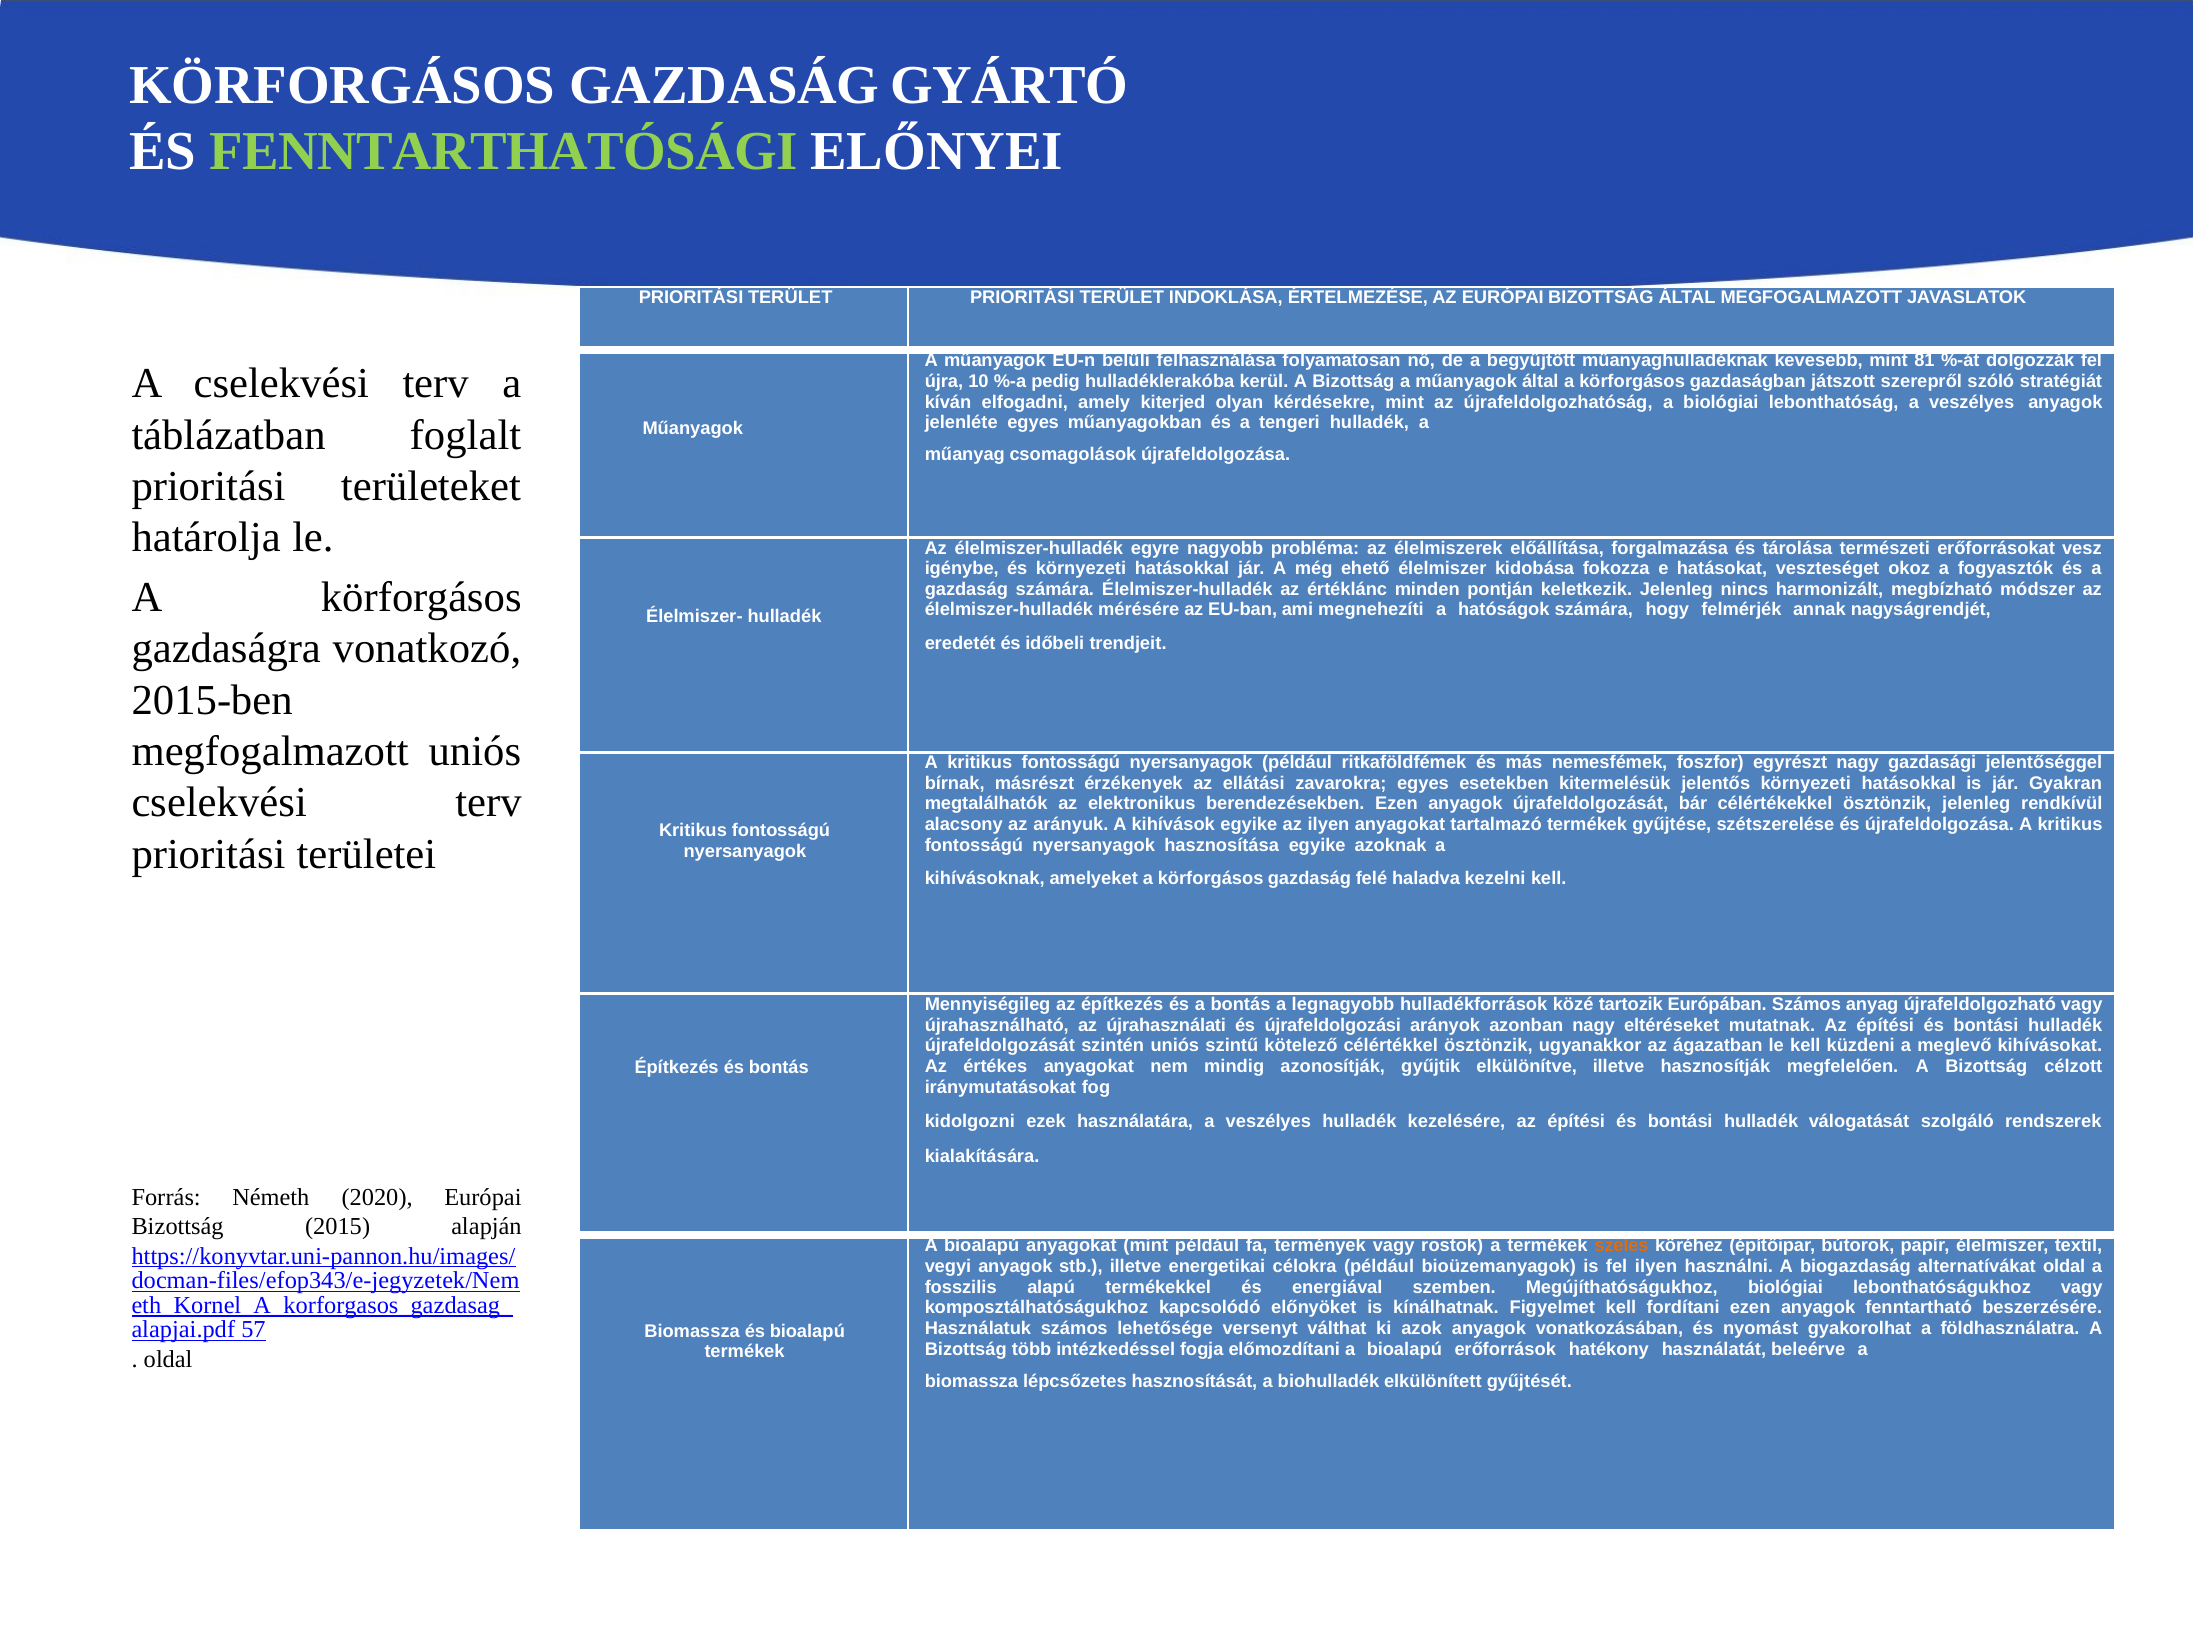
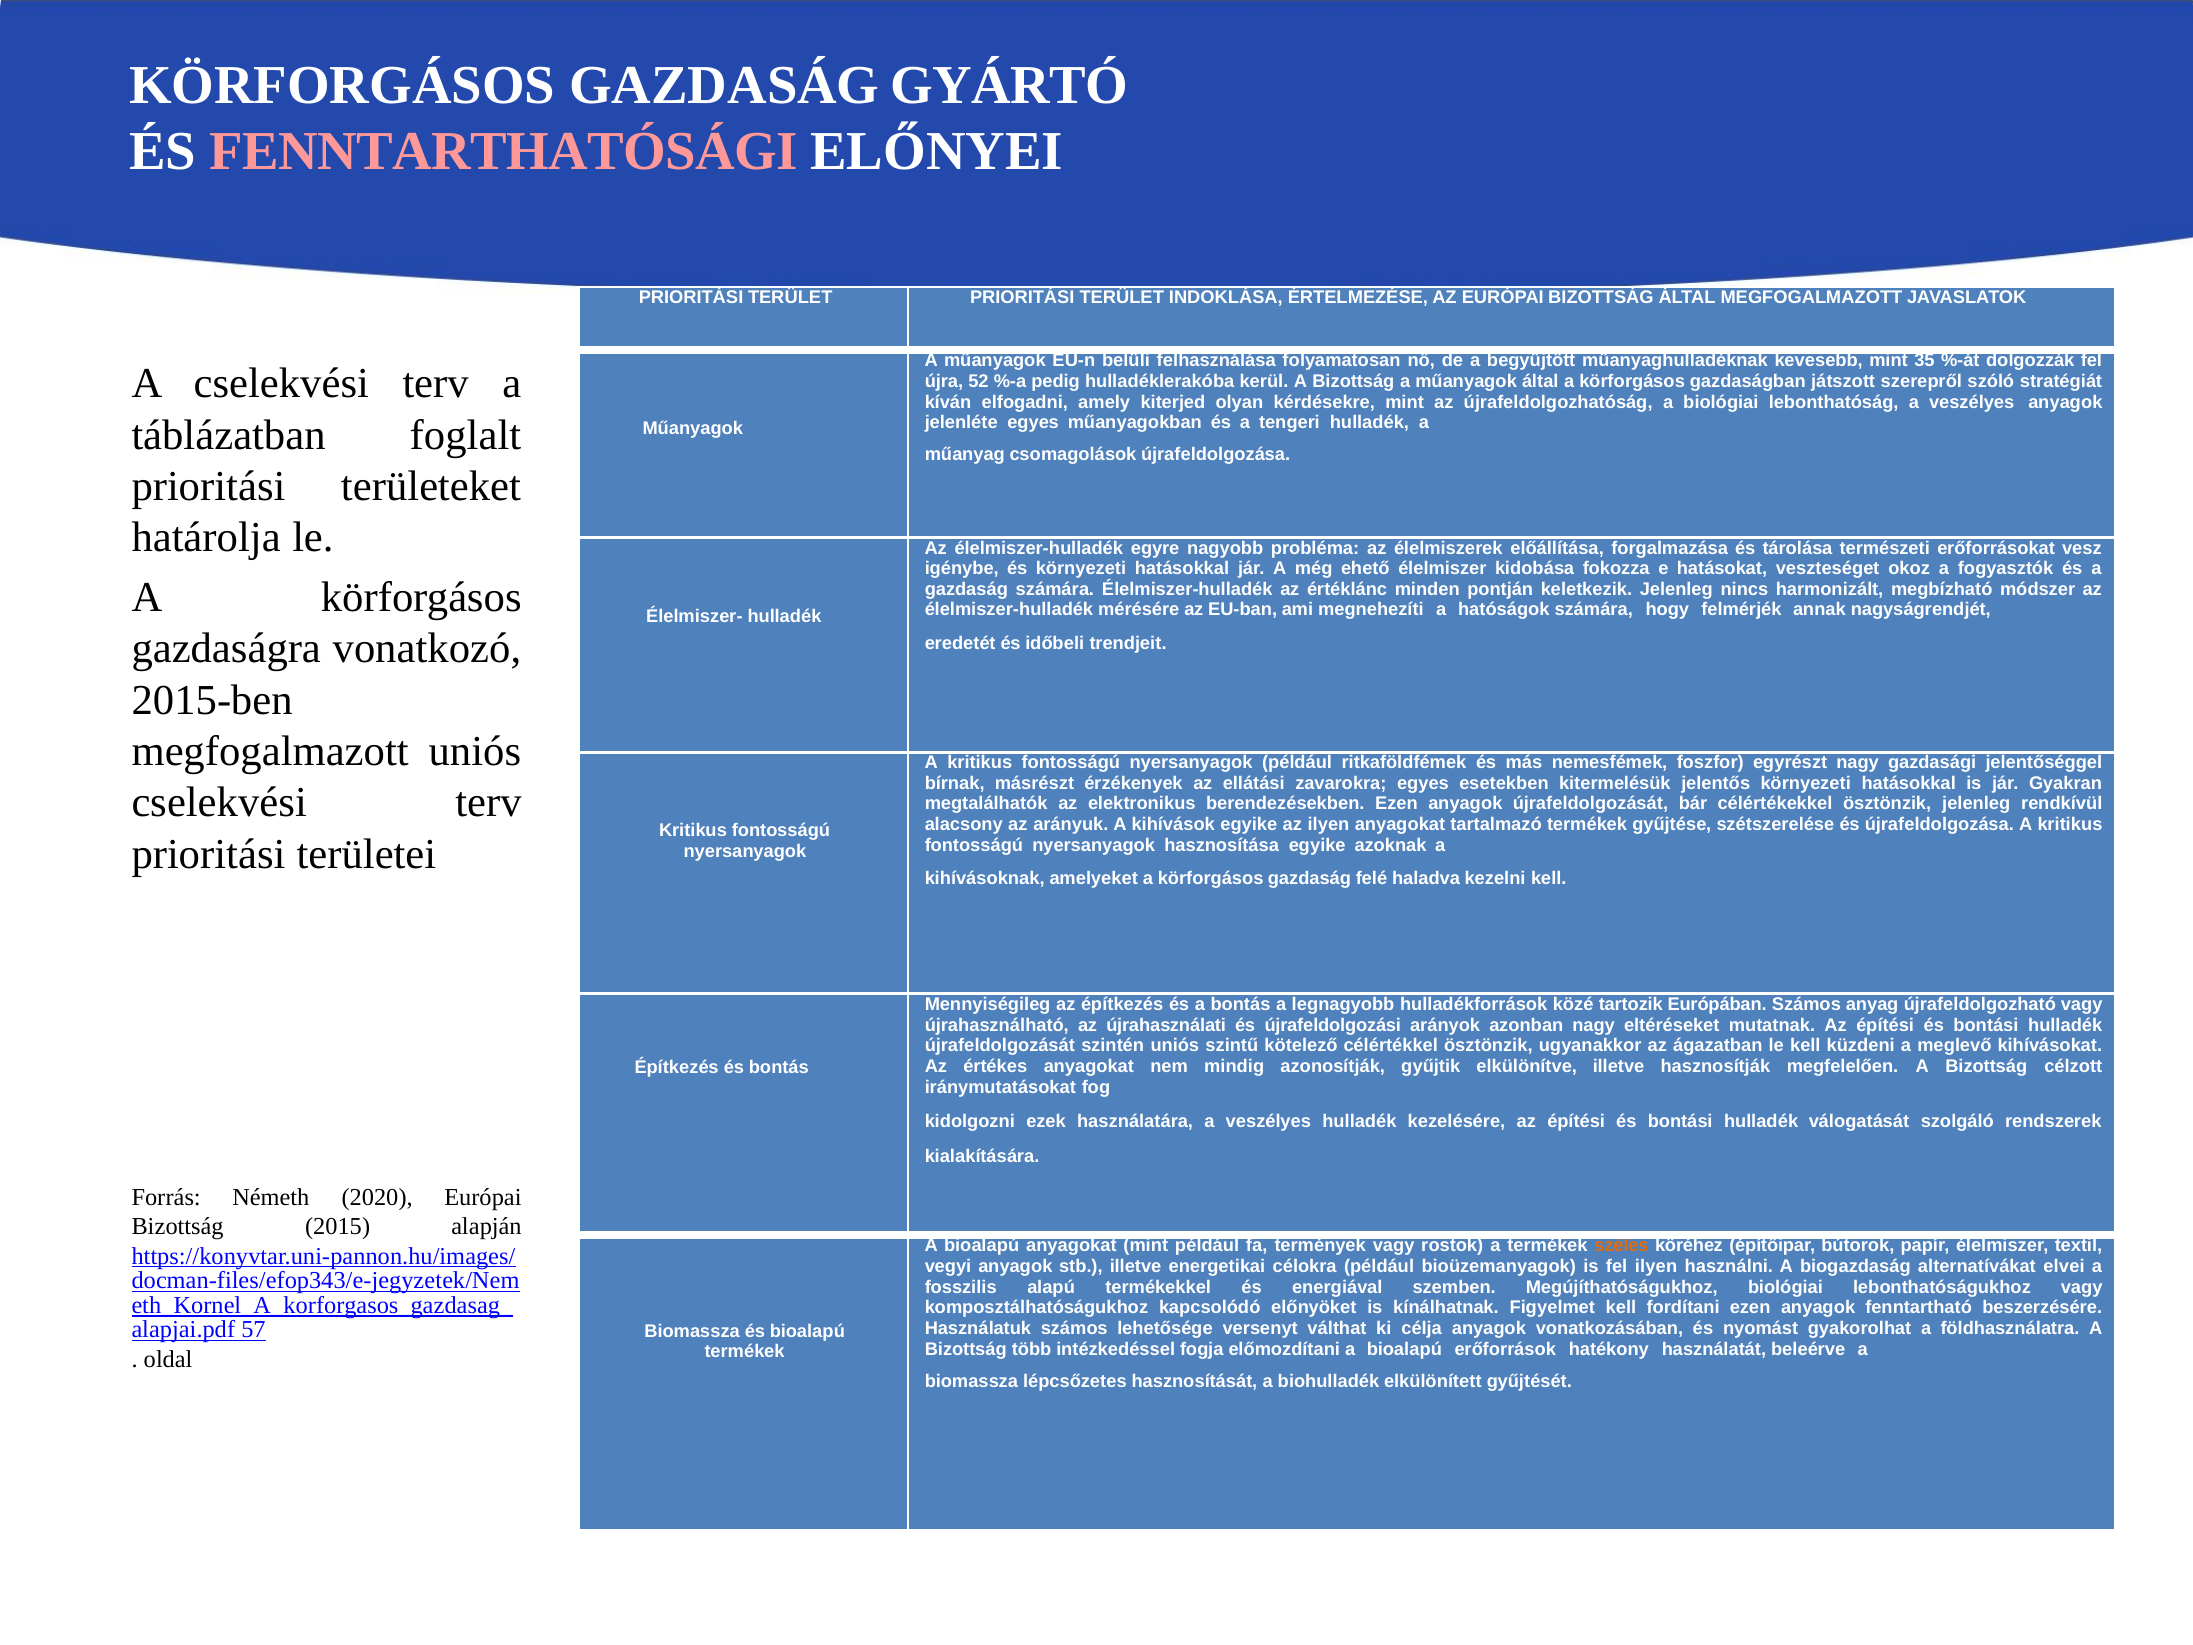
FENNTARTHATÓSÁGI colour: light green -> pink (503, 151)
81: 81 -> 35 (1924, 361)
10: 10 -> 52 (979, 381)
alternatívákat oldal: oldal -> elvei (2064, 1266)
azok: azok -> célja (1422, 1328)
